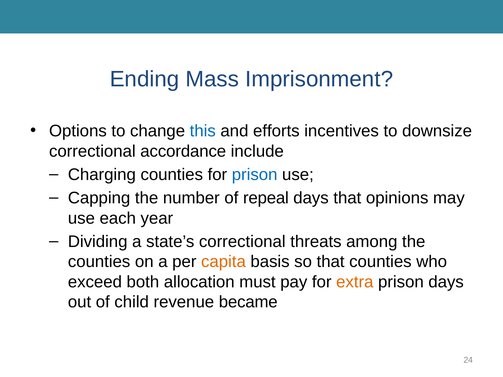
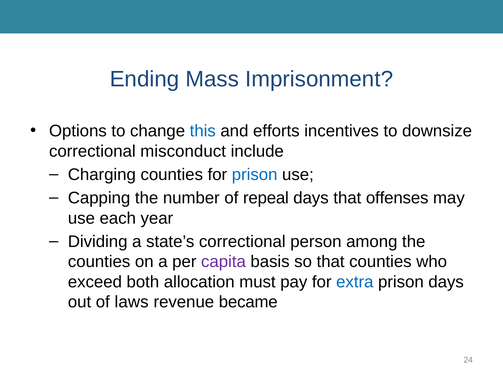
accordance: accordance -> misconduct (183, 151)
opinions: opinions -> offenses (397, 198)
threats: threats -> person (316, 242)
capita colour: orange -> purple (223, 262)
extra colour: orange -> blue (355, 282)
child: child -> laws (132, 302)
